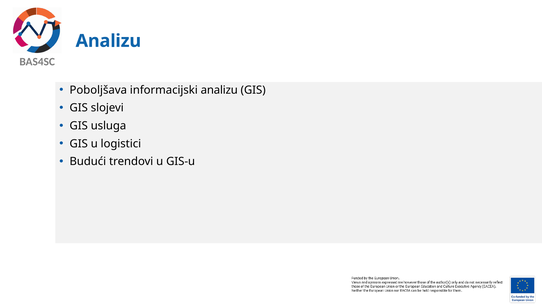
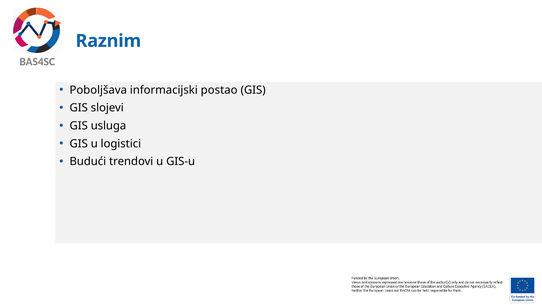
Analizu: Analizu -> Raznim (108, 41)
informacijski analizu: analizu -> postao (219, 90)
